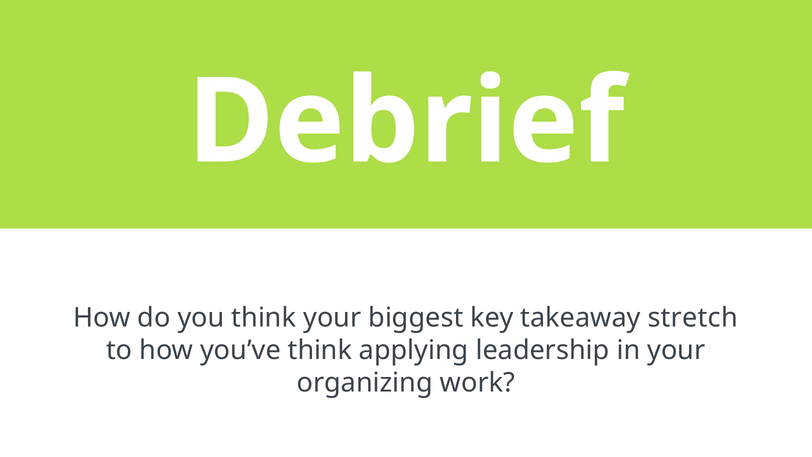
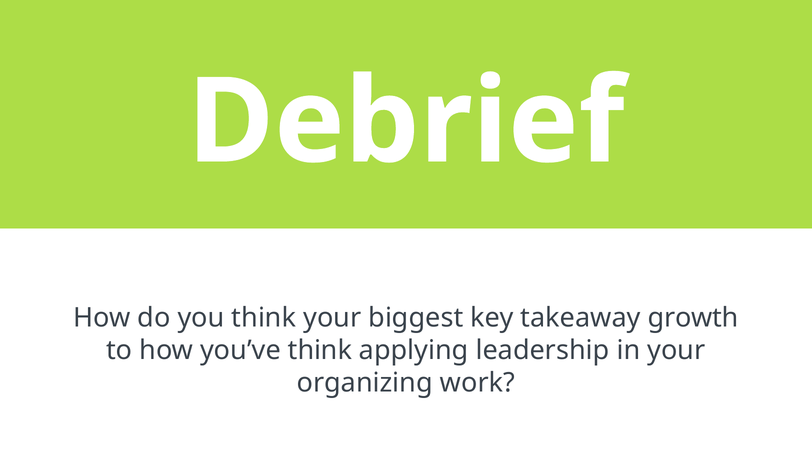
stretch: stretch -> growth (693, 317)
